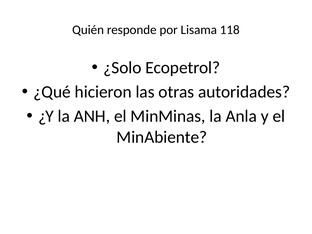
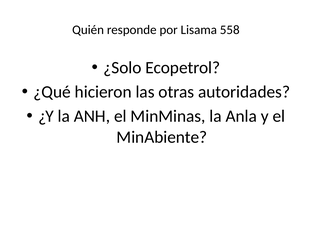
118: 118 -> 558 (230, 30)
